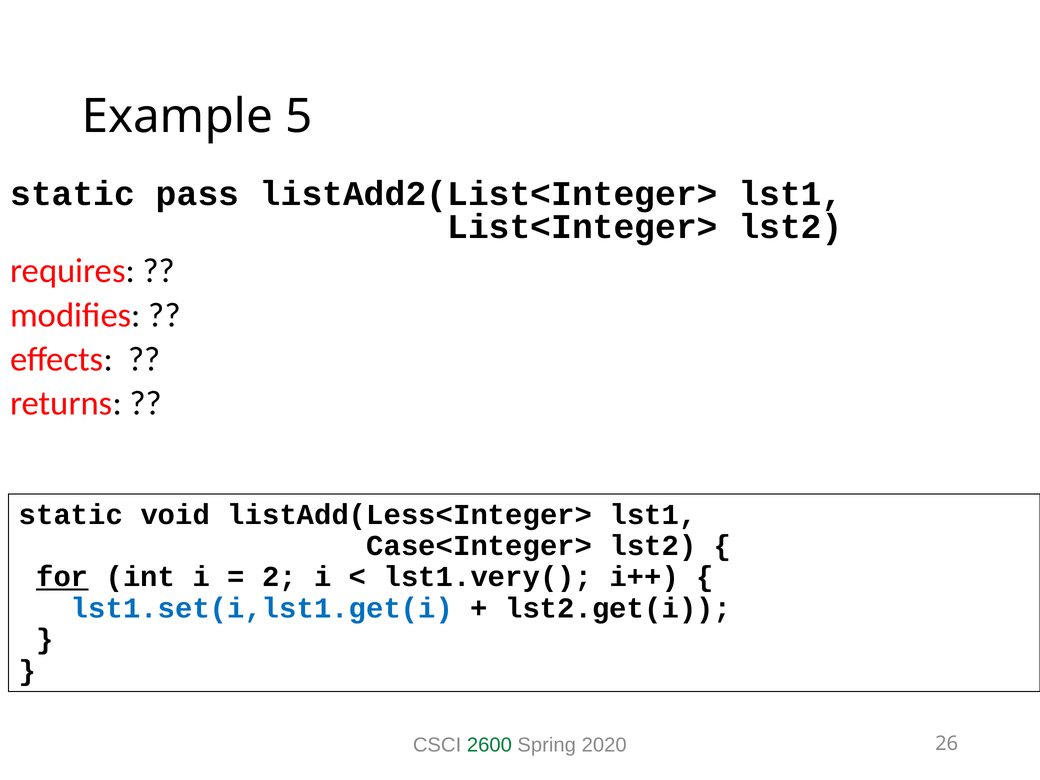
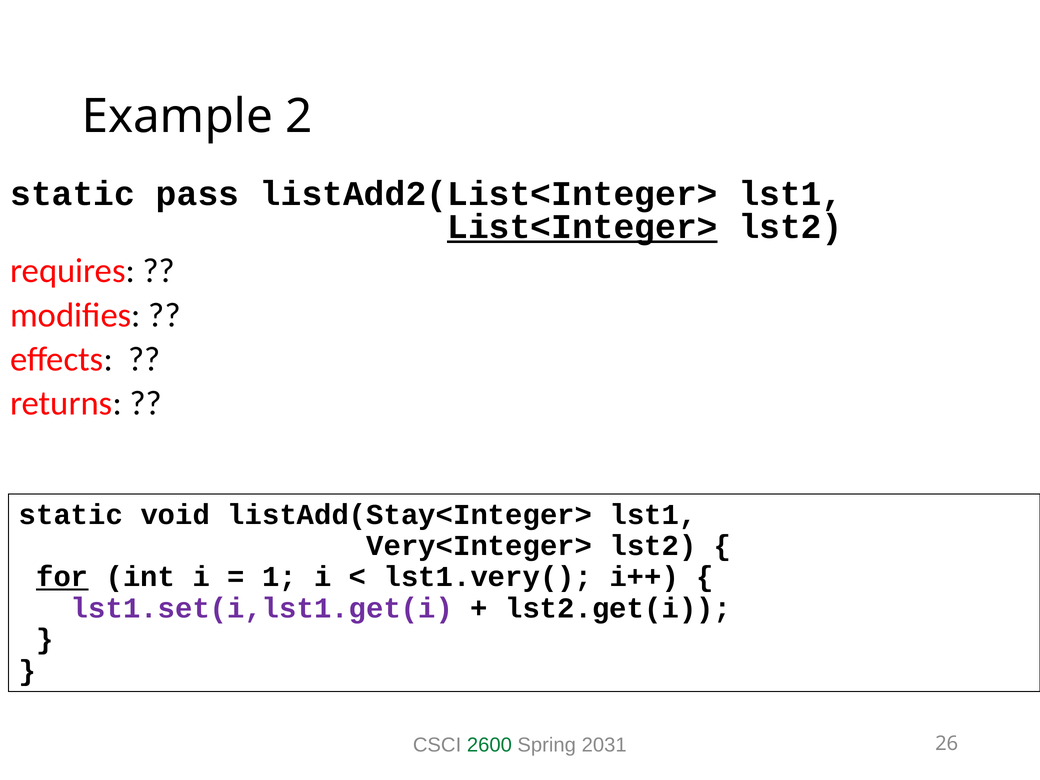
5: 5 -> 2 (299, 117)
List<Integer> underline: none -> present (582, 227)
listAdd(Less<Integer>: listAdd(Less<Integer> -> listAdd(Stay<Integer> (410, 515)
Case<Integer>: Case<Integer> -> Very<Integer> (479, 546)
2: 2 -> 1 (279, 577)
lst1.set(i,lst1.get(i colour: blue -> purple (262, 608)
2020: 2020 -> 2031 (604, 745)
